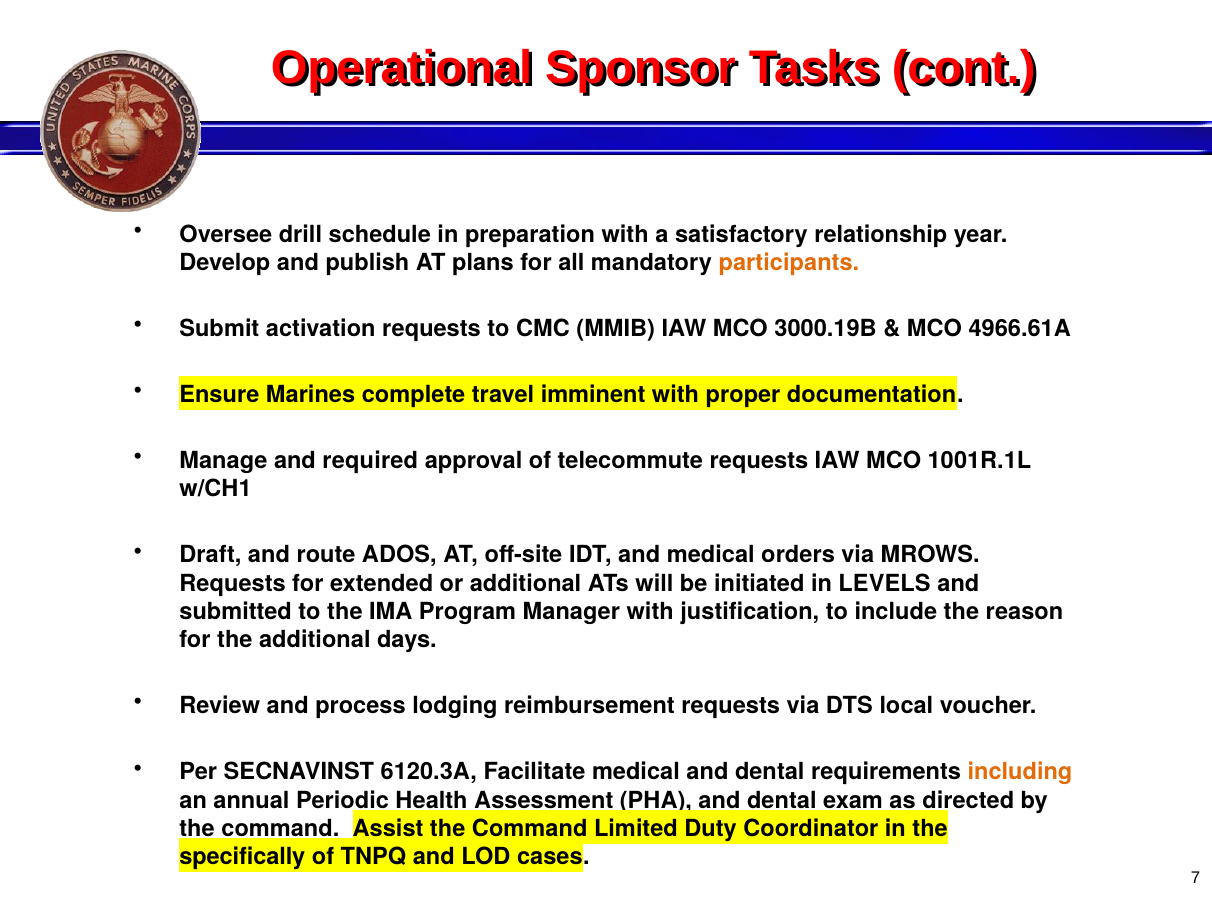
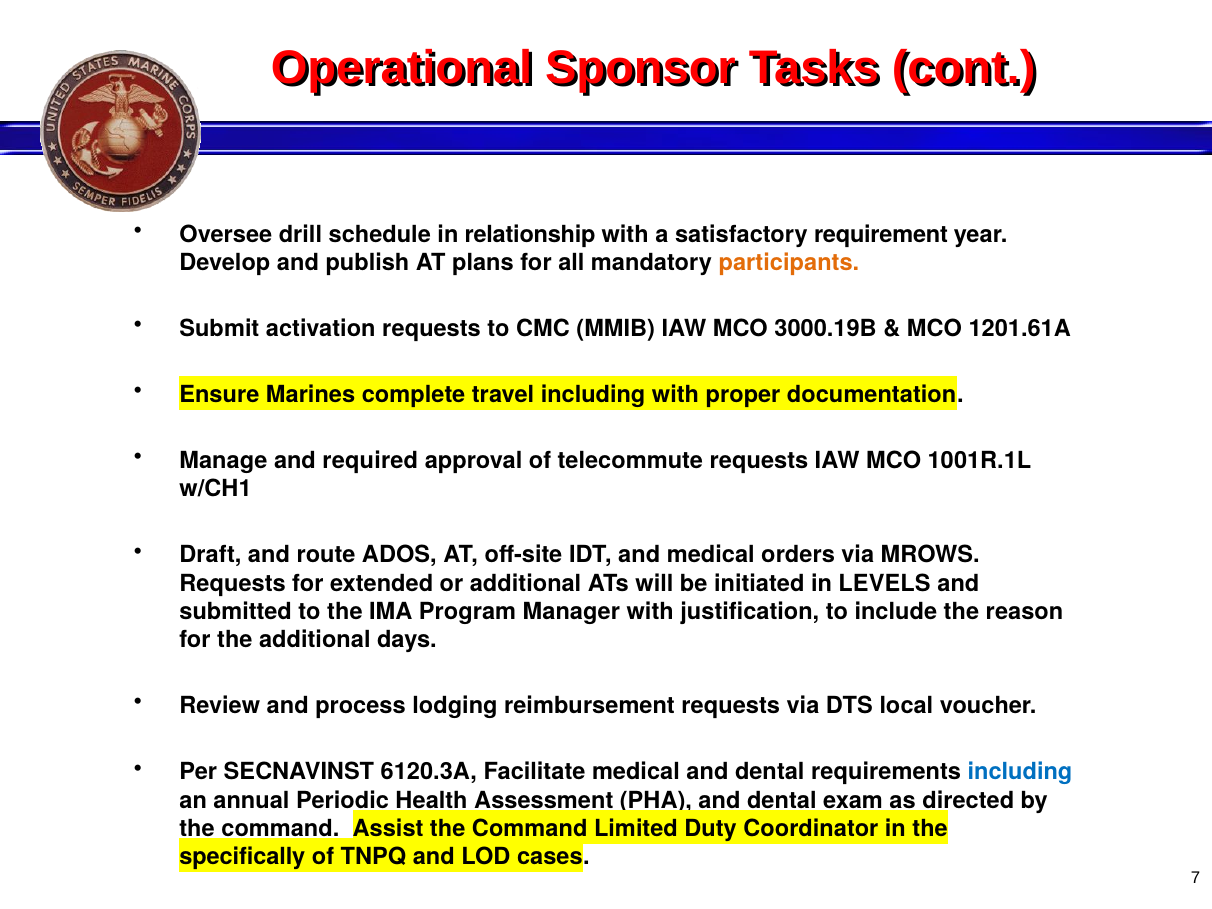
preparation: preparation -> relationship (530, 234)
relationship: relationship -> requirement (881, 234)
4966.61A: 4966.61A -> 1201.61A (1020, 329)
travel imminent: imminent -> including (593, 395)
including colour: orange -> blue (1020, 772)
